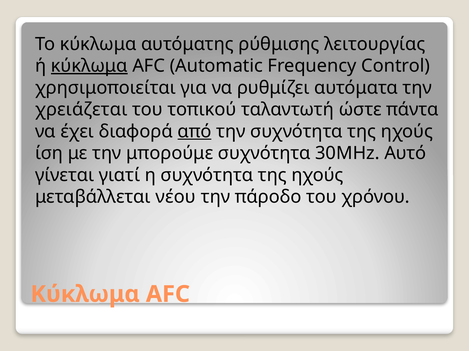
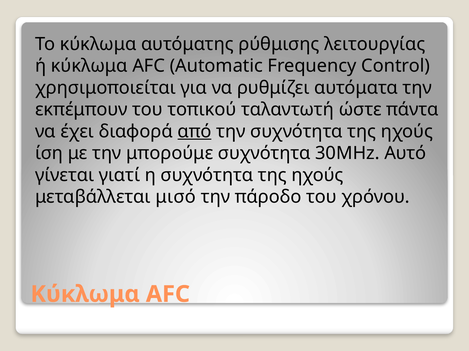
κύκλωμα underline: present -> none (89, 66)
χρειάζεται: χρειάζεται -> εκπέμπουν (81, 110)
νέου: νέου -> μισό (176, 197)
